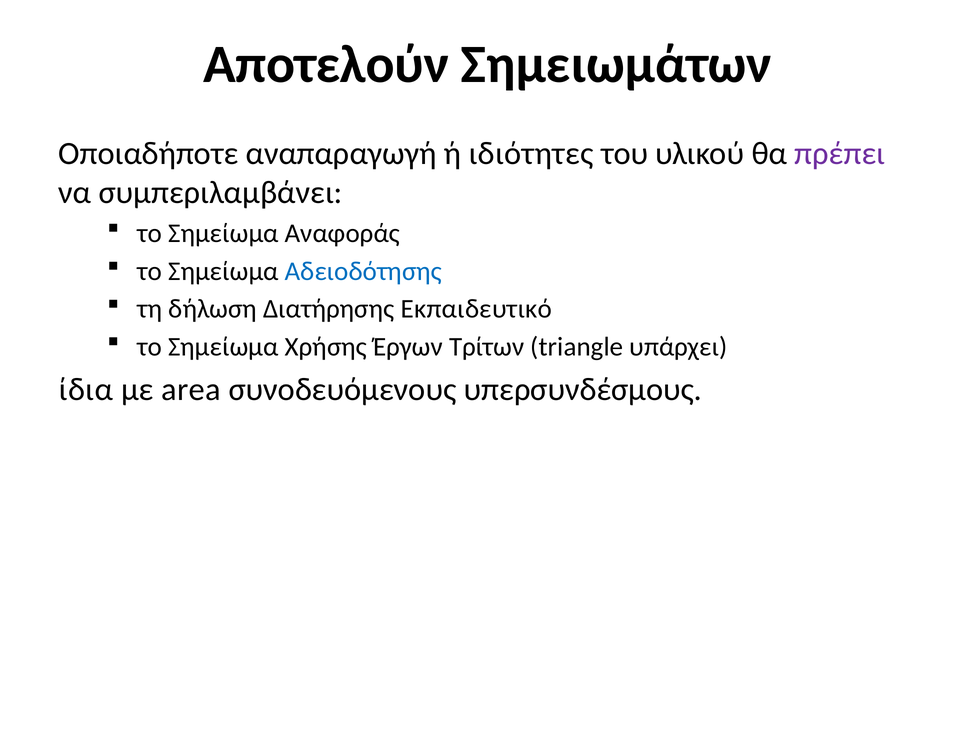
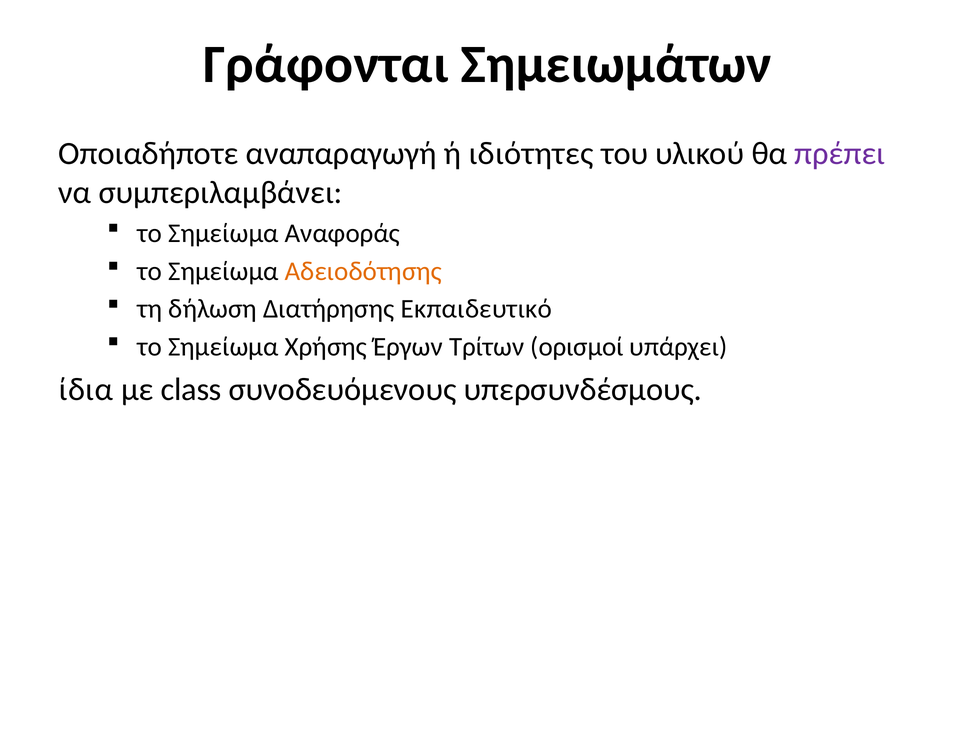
Αποτελούν: Αποτελούν -> Γράφονται (326, 64)
Αδειοδότησης colour: blue -> orange (363, 271)
triangle: triangle -> ορισμοί (577, 347)
area: area -> class (191, 390)
